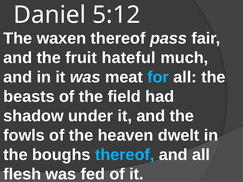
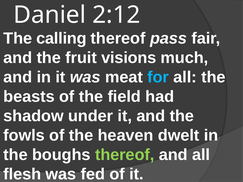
5:12: 5:12 -> 2:12 (116, 15)
waxen: waxen -> calling (61, 38)
hateful: hateful -> visions (129, 58)
thereof colour: light blue -> light green (125, 155)
